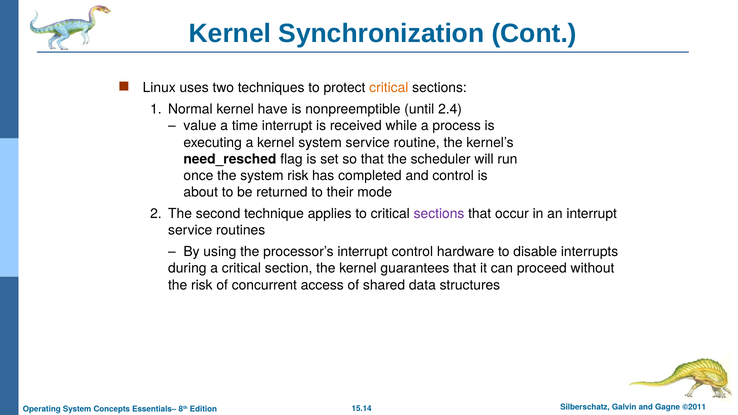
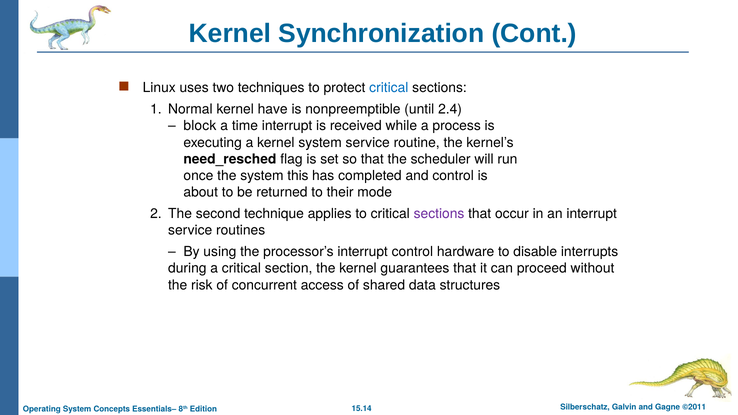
critical colour: orange -> blue (389, 88)
value: value -> block (200, 126)
system risk: risk -> this (298, 176)
